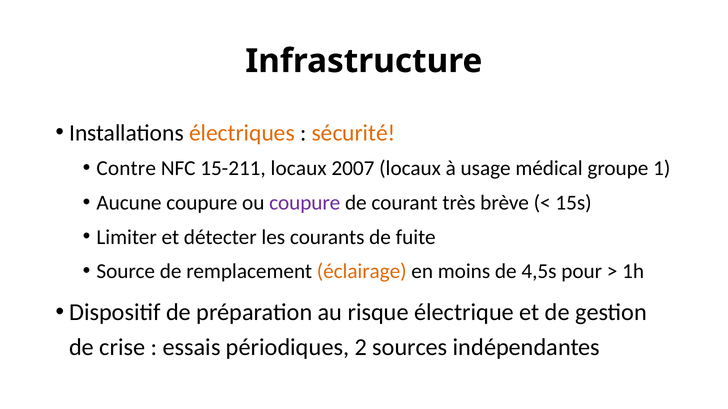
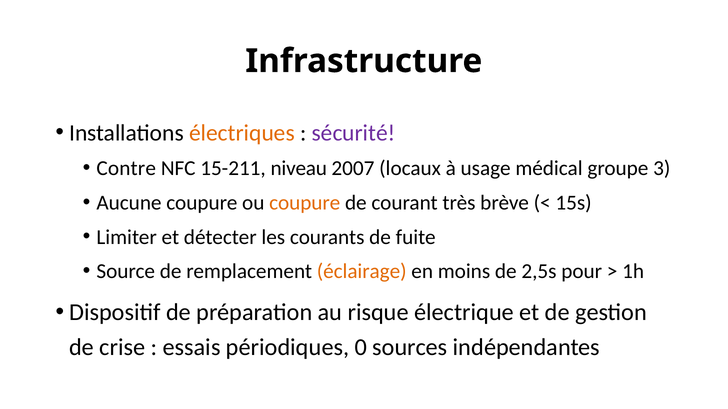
sécurité colour: orange -> purple (354, 133)
15-211 locaux: locaux -> niveau (299, 169)
1: 1 -> 3 (662, 169)
coupure colour: purple -> orange (305, 203)
4,5s: 4,5s -> 2,5s (539, 272)
2: 2 -> 0 (361, 348)
